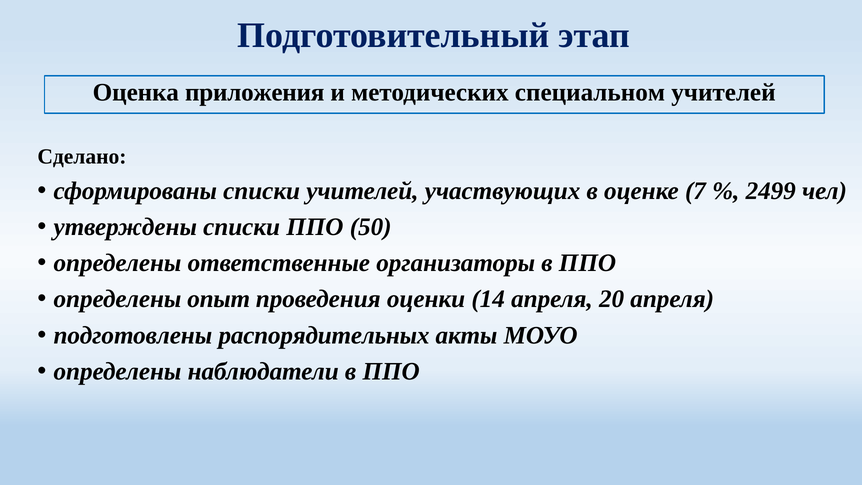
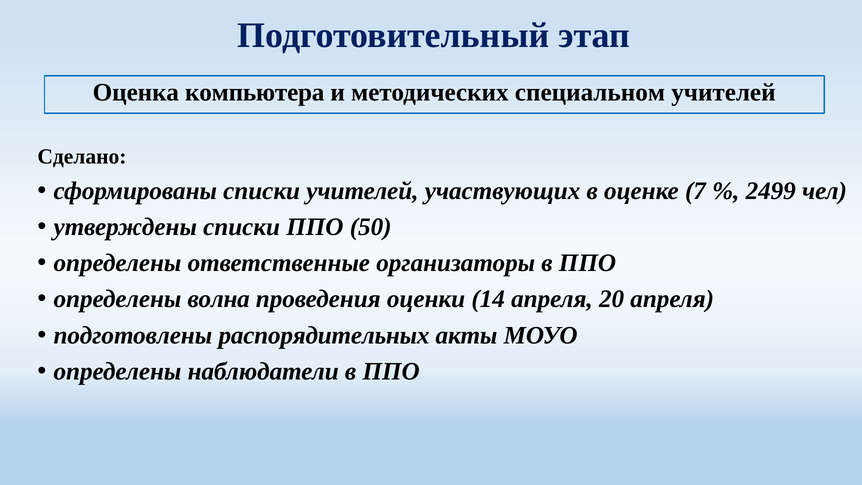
приложения: приложения -> компьютера (255, 92)
опыт: опыт -> волна (219, 299)
